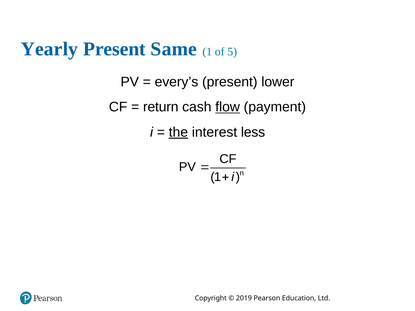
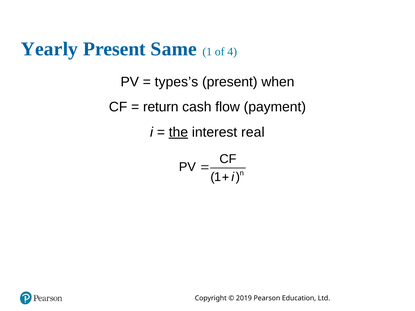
5: 5 -> 4 (232, 52)
every’s: every’s -> types’s (176, 82)
lower: lower -> when (278, 82)
flow underline: present -> none (228, 107)
less: less -> real (253, 132)
